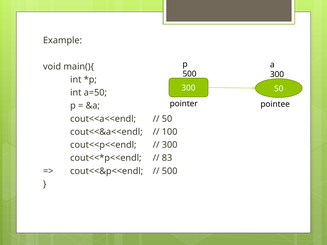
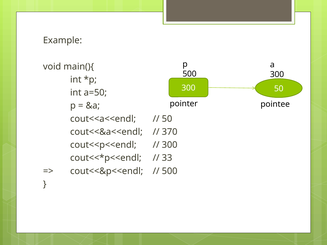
100: 100 -> 370 (170, 132)
83: 83 -> 33 (167, 158)
